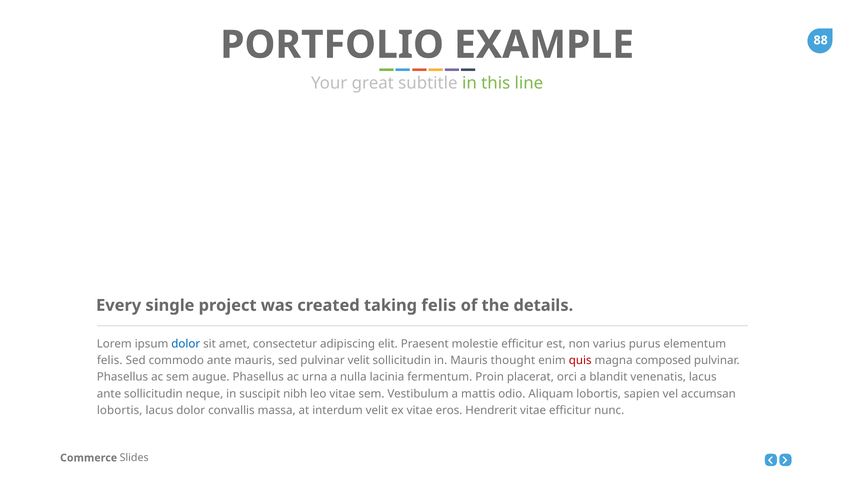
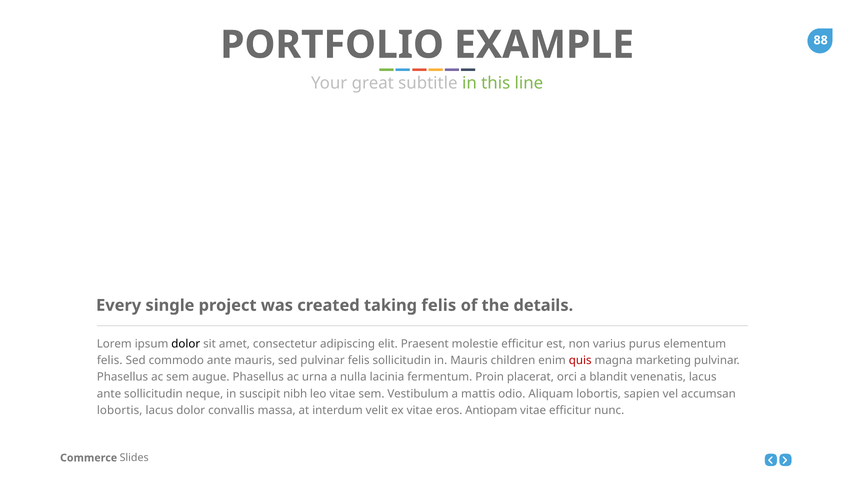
dolor colour: blue -> black (186, 344)
pulvinar velit: velit -> felis (359, 360)
thought: thought -> children (513, 360)
composed: composed -> marketing (663, 360)
Hendrerit: Hendrerit -> Antiopam (491, 410)
